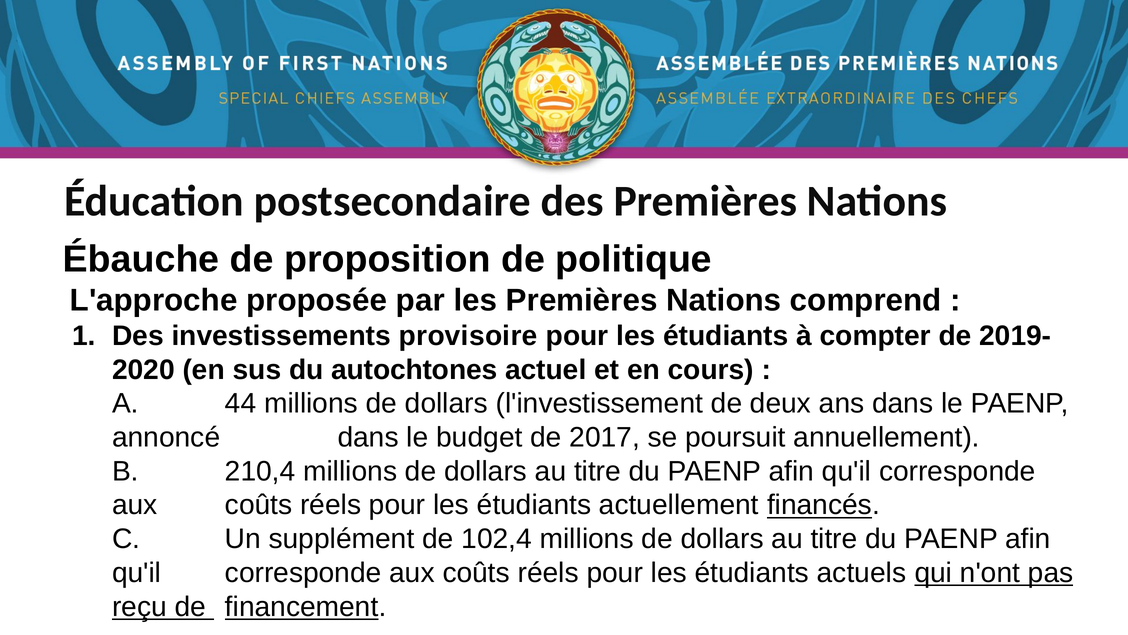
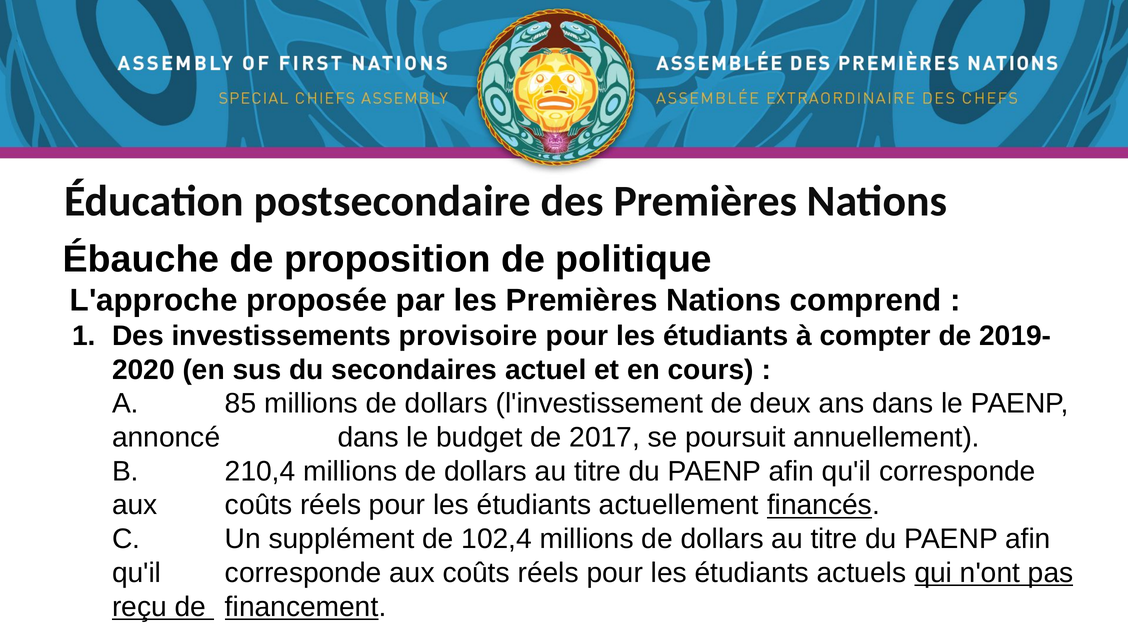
autochtones: autochtones -> secondaires (414, 369)
44: 44 -> 85 (241, 403)
